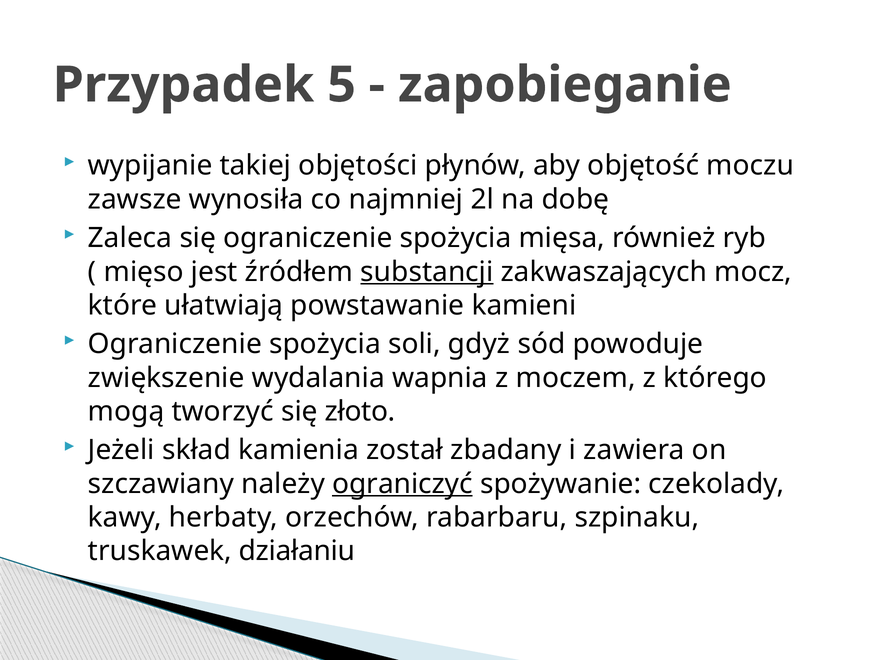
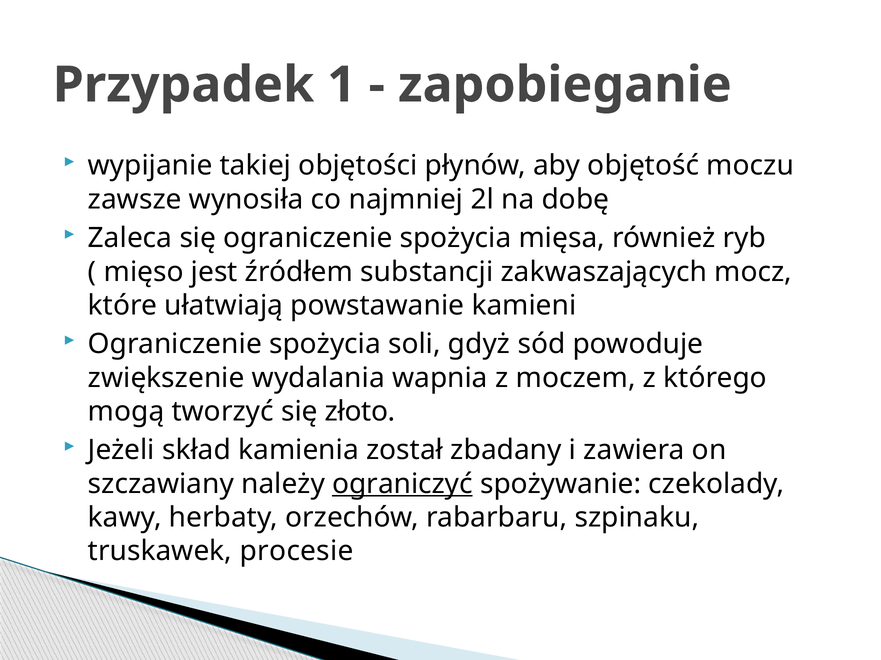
5: 5 -> 1 (342, 85)
substancji underline: present -> none (427, 272)
działaniu: działaniu -> procesie (297, 552)
